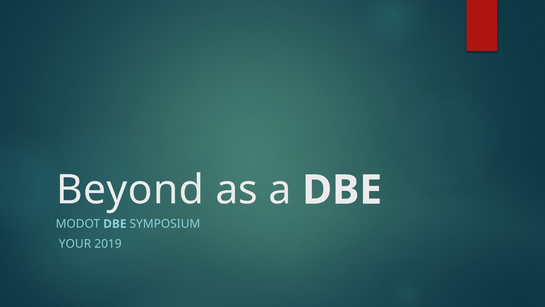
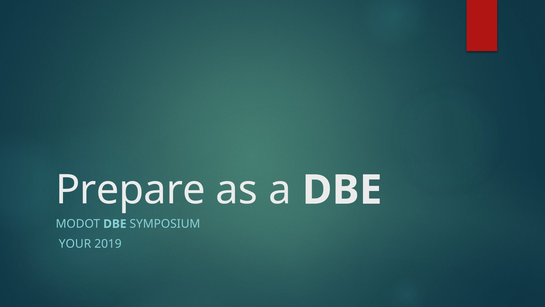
Beyond: Beyond -> Prepare (130, 190)
